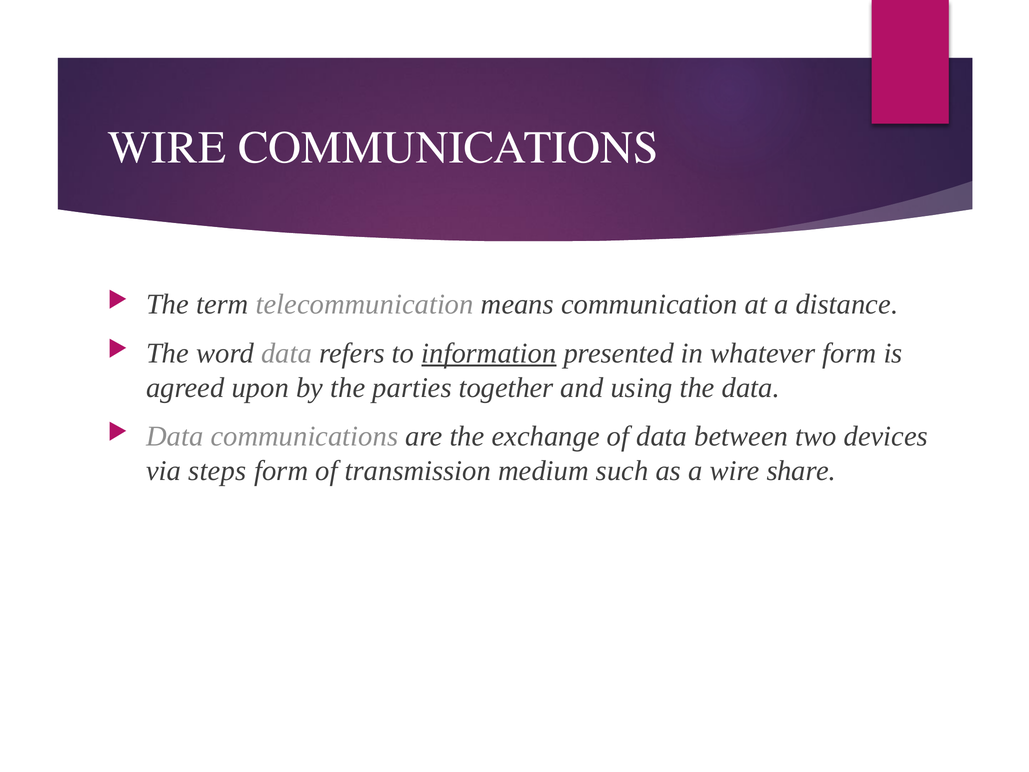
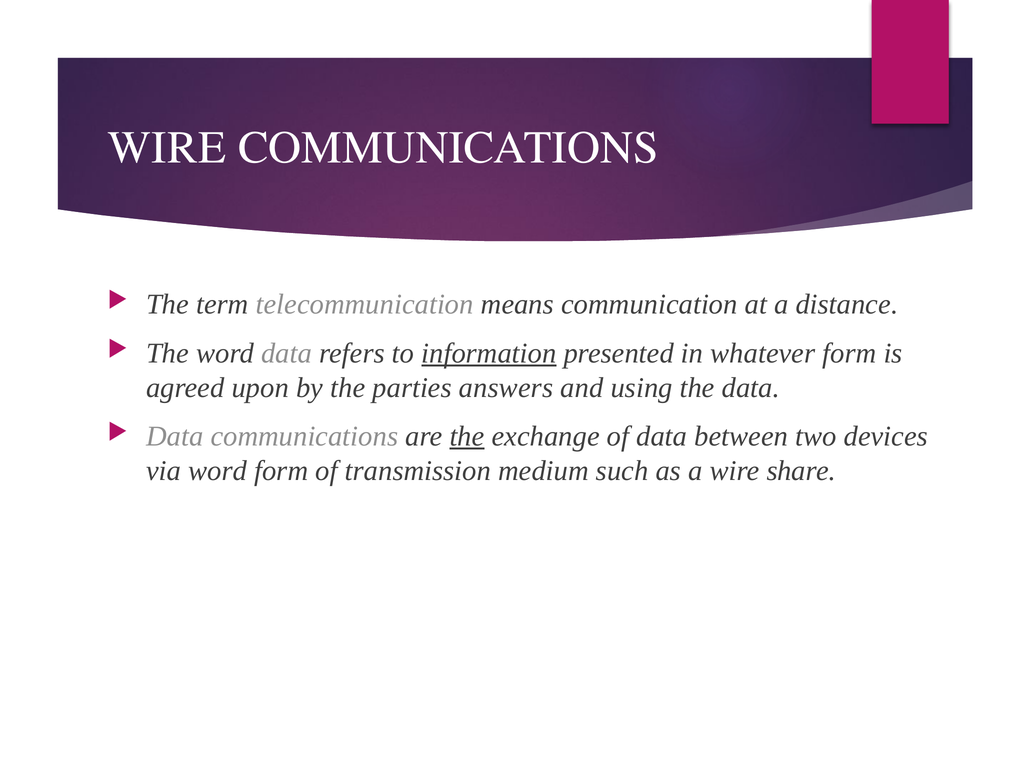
together: together -> answers (506, 387)
the underline: none -> present (467, 436)
via steps: steps -> word (218, 470)
